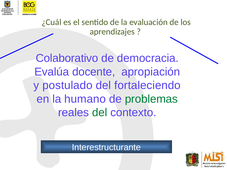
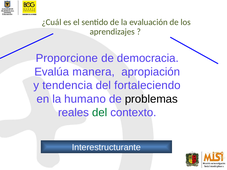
Colaborativo: Colaborativo -> Proporcione (67, 58)
docente: docente -> manera (94, 72)
postulado: postulado -> tendencia (67, 85)
problemas colour: green -> black (151, 99)
